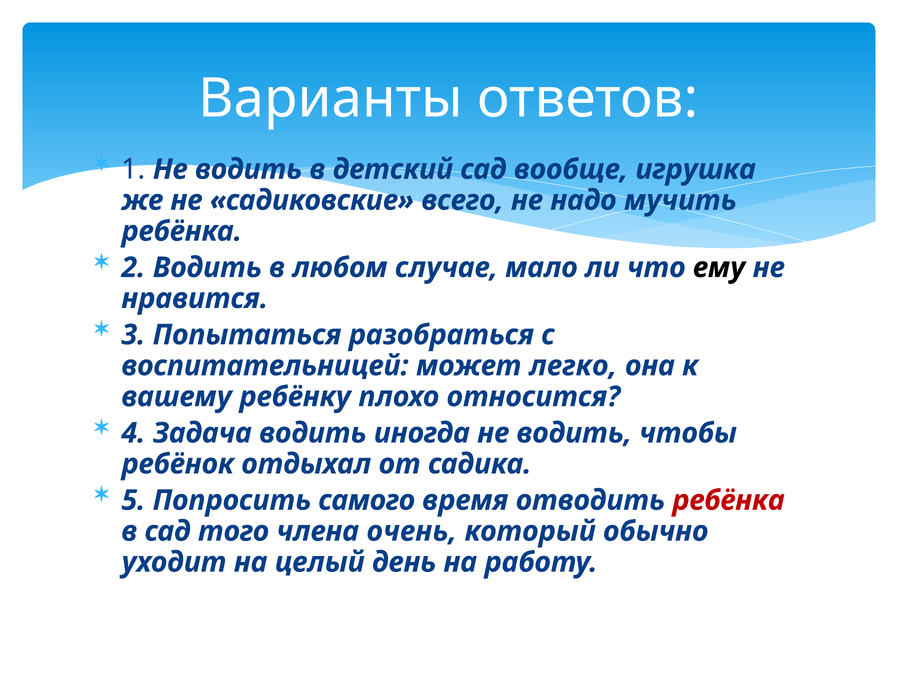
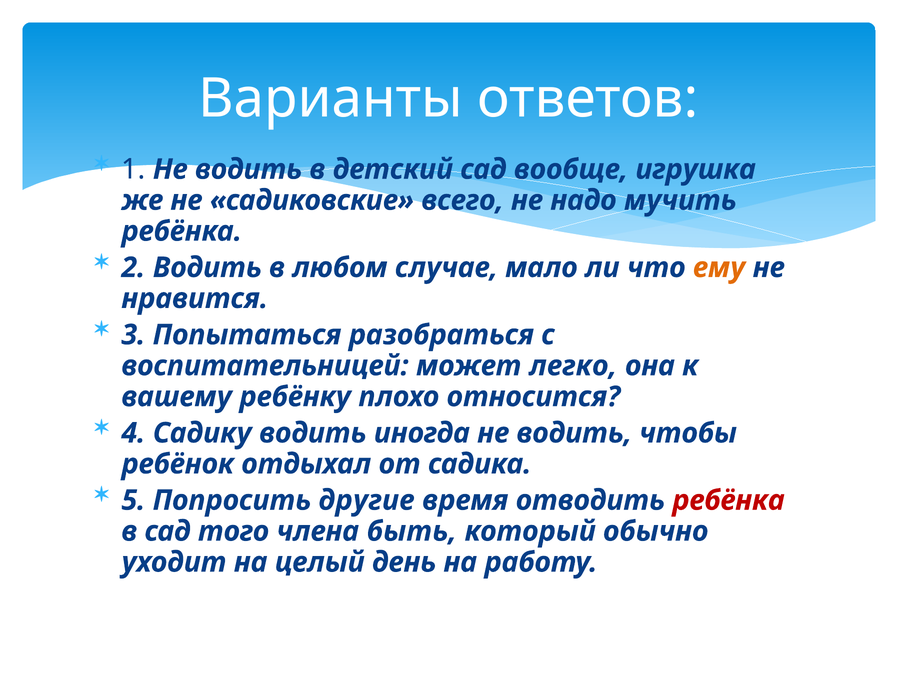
ему colour: black -> orange (719, 267)
Задача: Задача -> Садику (202, 433)
самого: самого -> другие (366, 500)
очень: очень -> быть (412, 531)
